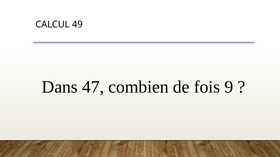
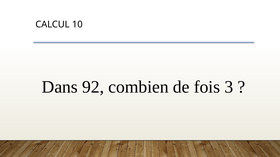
49: 49 -> 10 (77, 24)
47: 47 -> 92 (93, 87)
9: 9 -> 3 (229, 87)
